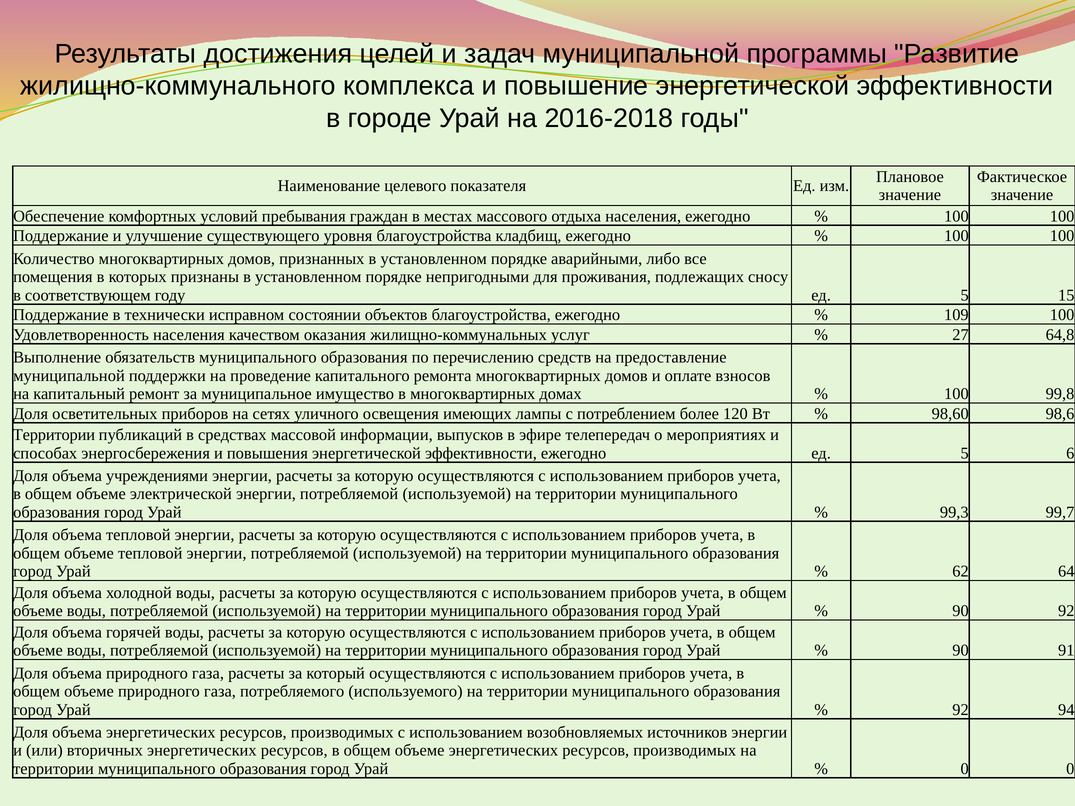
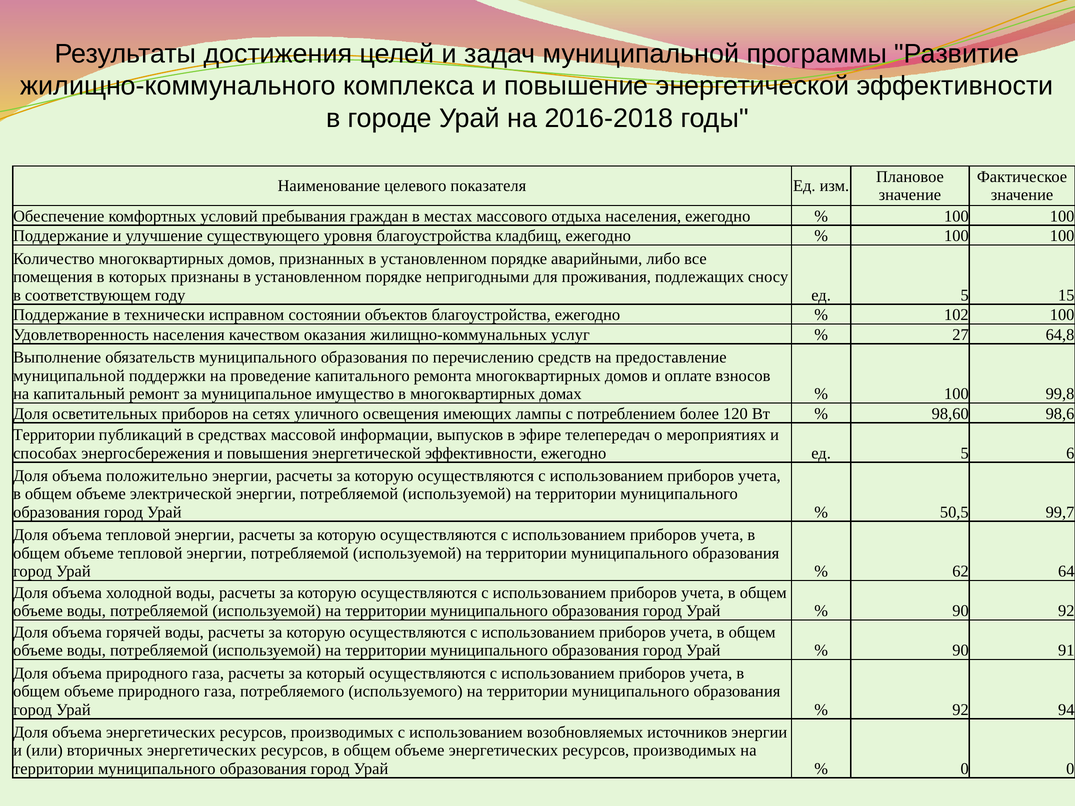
109: 109 -> 102 (956, 315)
учреждениями: учреждениями -> положительно (157, 476)
99,3: 99,3 -> 50,5 (954, 512)
